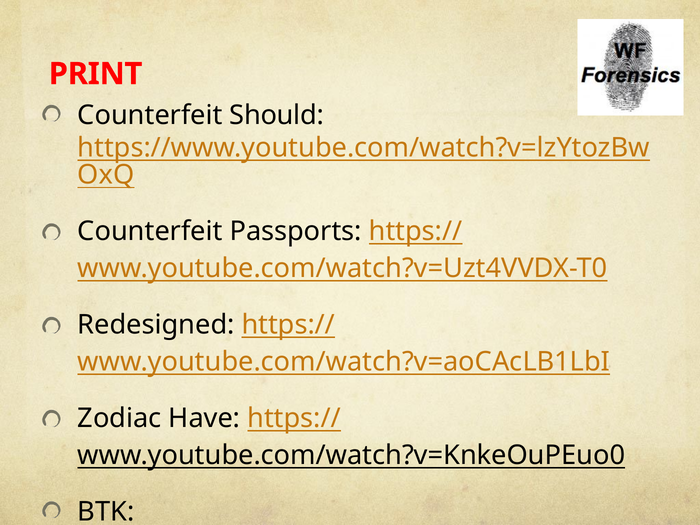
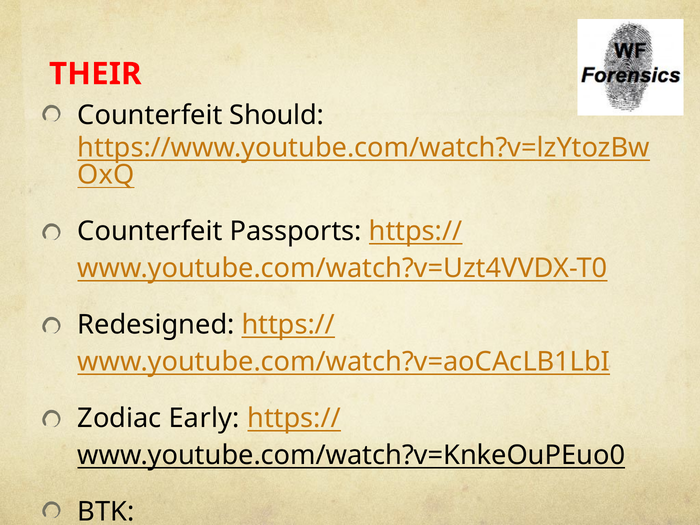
PRINT: PRINT -> THEIR (95, 74)
Have: Have -> Early (204, 418)
